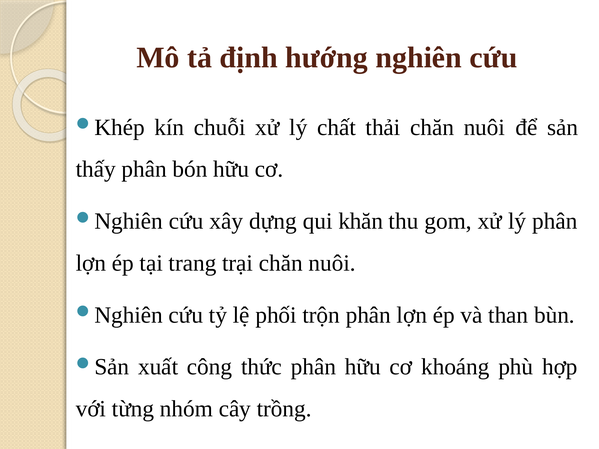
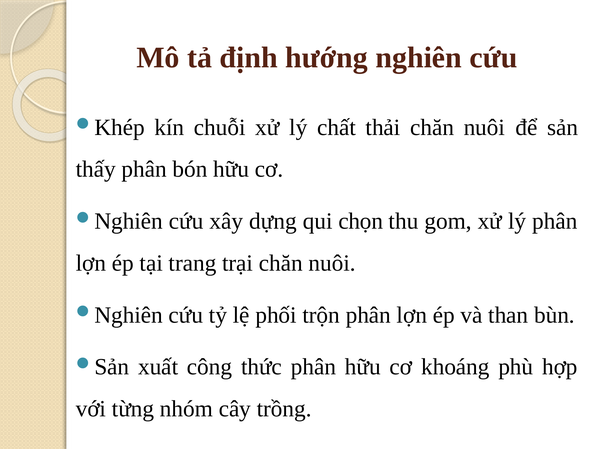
khăn: khăn -> chọn (361, 221)
